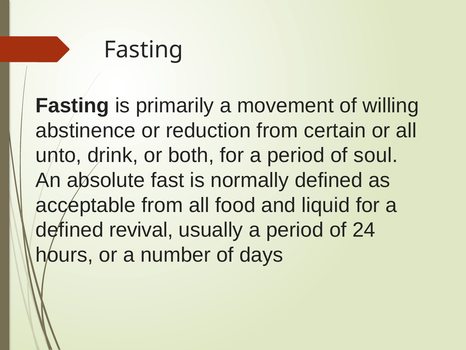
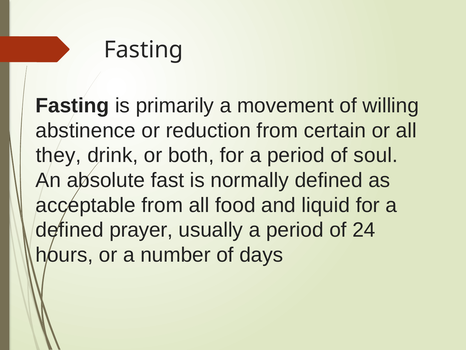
unto: unto -> they (59, 155)
revival: revival -> prayer (141, 230)
